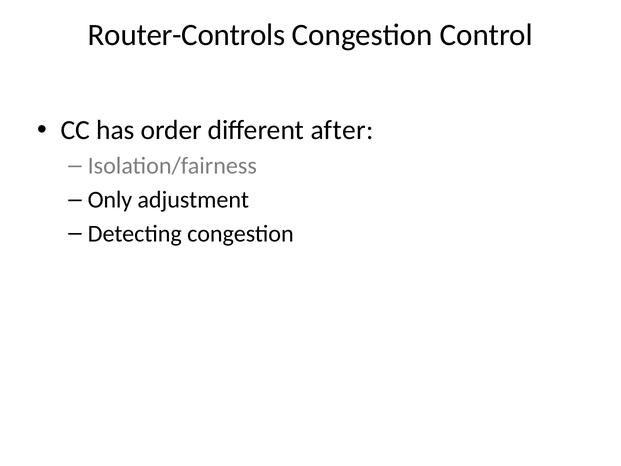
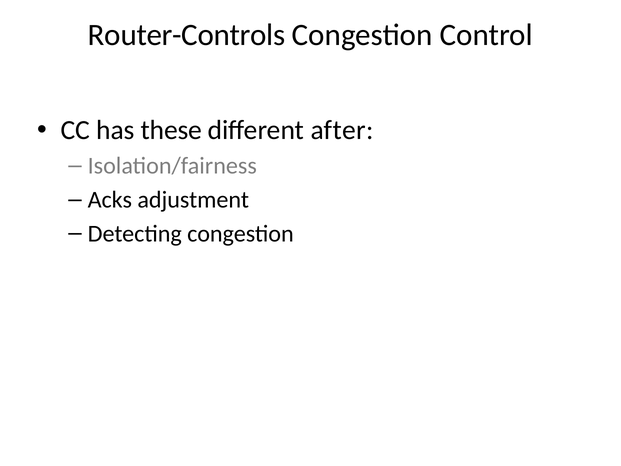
order: order -> these (171, 130)
Only: Only -> Acks (110, 200)
